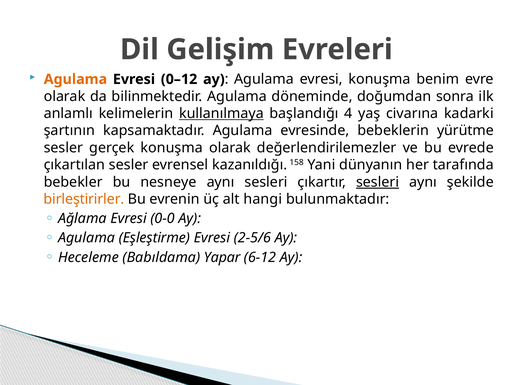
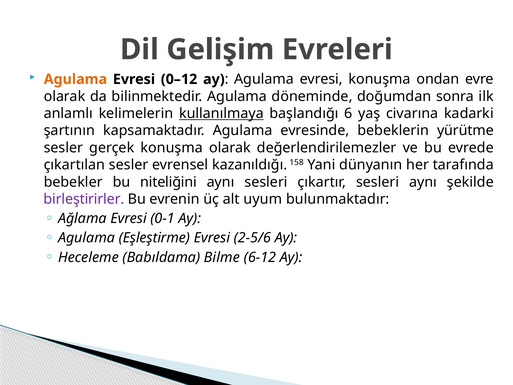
benim: benim -> ondan (438, 79)
4: 4 -> 6 (348, 113)
nesneye: nesneye -> niteliğini (169, 182)
sesleri underline: present -> none (378, 182)
birleştirirler colour: orange -> purple (84, 199)
hangi: hangi -> uyum (263, 199)
0-0: 0-0 -> 0-1 (163, 218)
Yapar: Yapar -> Bilme (222, 257)
